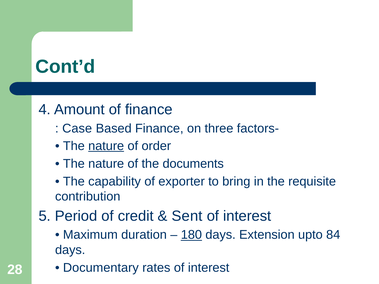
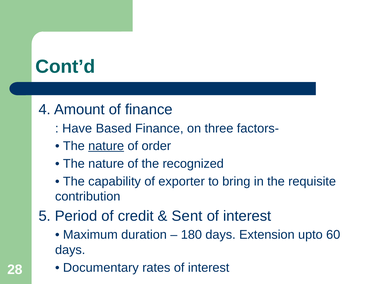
Case: Case -> Have (77, 128)
documents: documents -> recognized (193, 164)
180 underline: present -> none (191, 235)
84: 84 -> 60 (333, 235)
